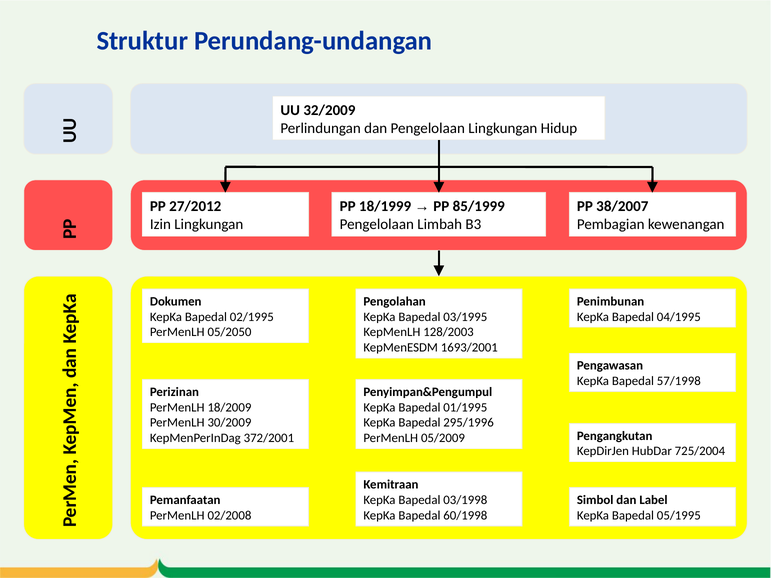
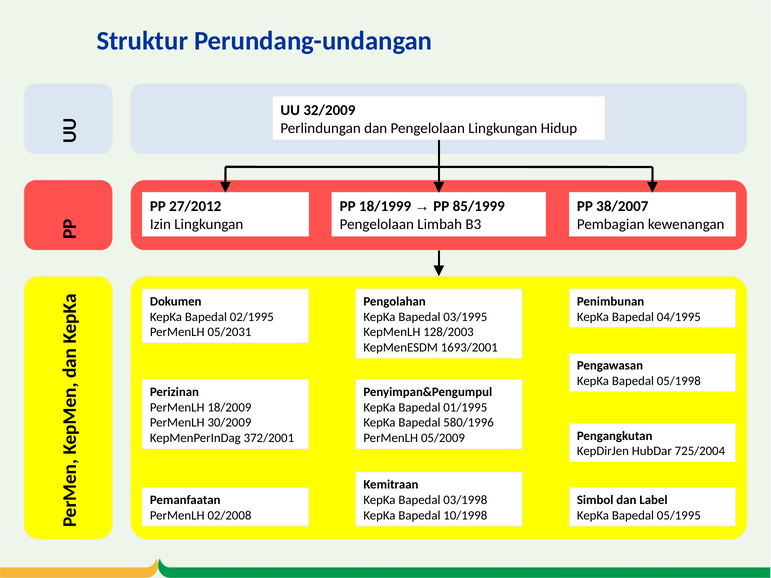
05/2050: 05/2050 -> 05/2031 (229, 332)
57/1998: 57/1998 -> 05/1998 (679, 381)
295/1996: 295/1996 -> 580/1996 (469, 423)
60/1998: 60/1998 -> 10/1998 (465, 516)
